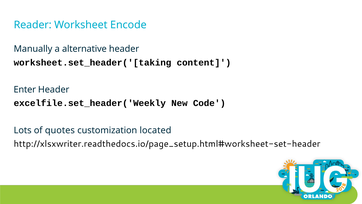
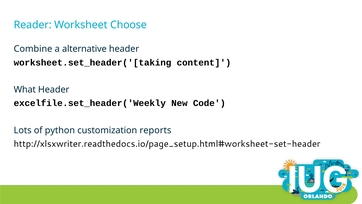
Encode: Encode -> Choose (128, 25)
Manually: Manually -> Combine (33, 49)
Enter: Enter -> What (25, 89)
quotes: quotes -> python (60, 130)
located: located -> reports (155, 130)
